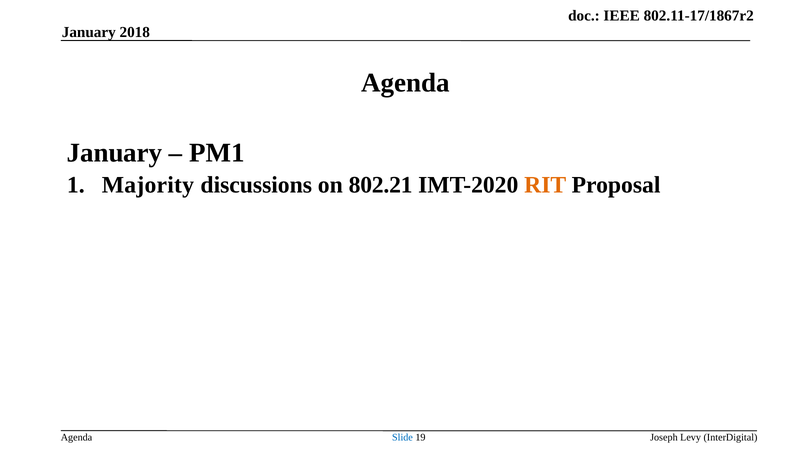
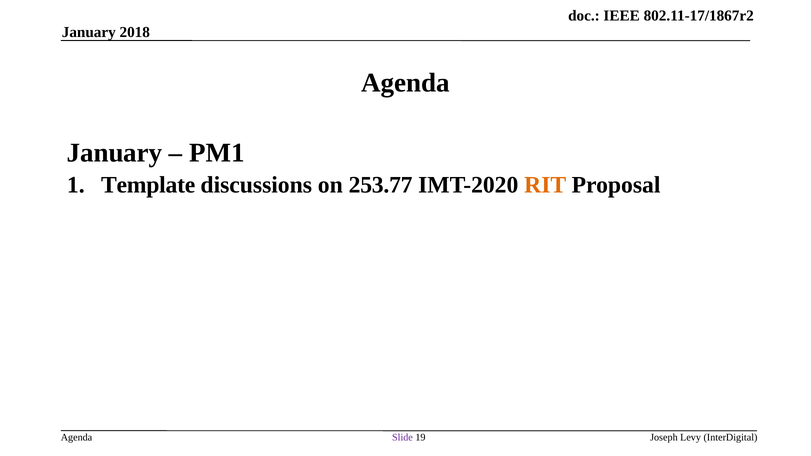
Majority: Majority -> Template (148, 185)
802.21: 802.21 -> 253.77 (381, 185)
Slide colour: blue -> purple (402, 438)
